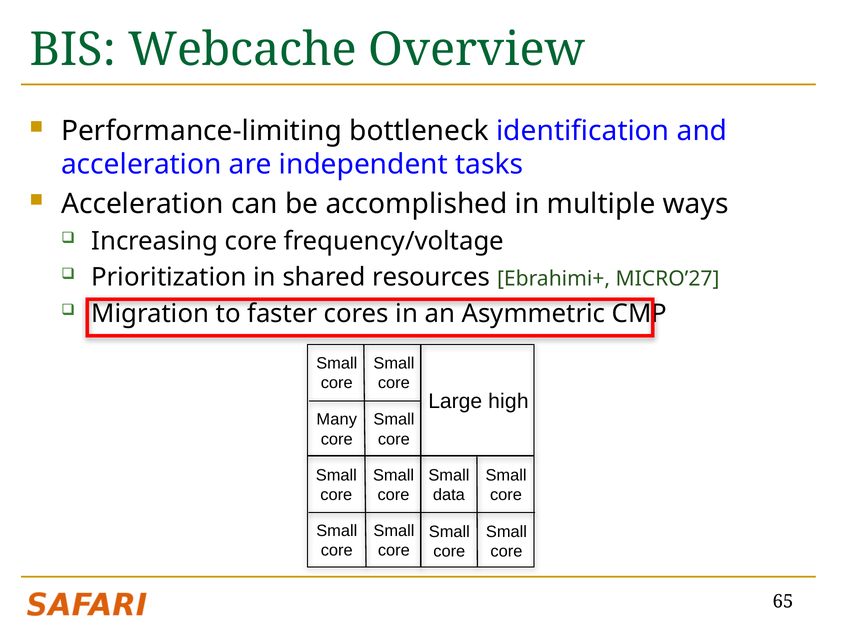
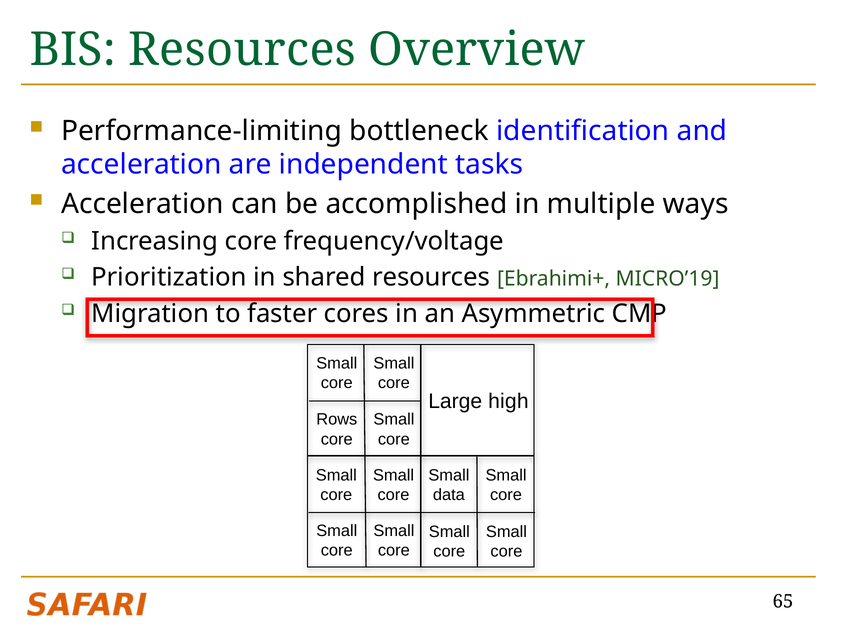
BIS Webcache: Webcache -> Resources (242, 50)
MICRO’27: MICRO’27 -> MICRO’19 (668, 279)
Many: Many -> Rows (337, 420)
